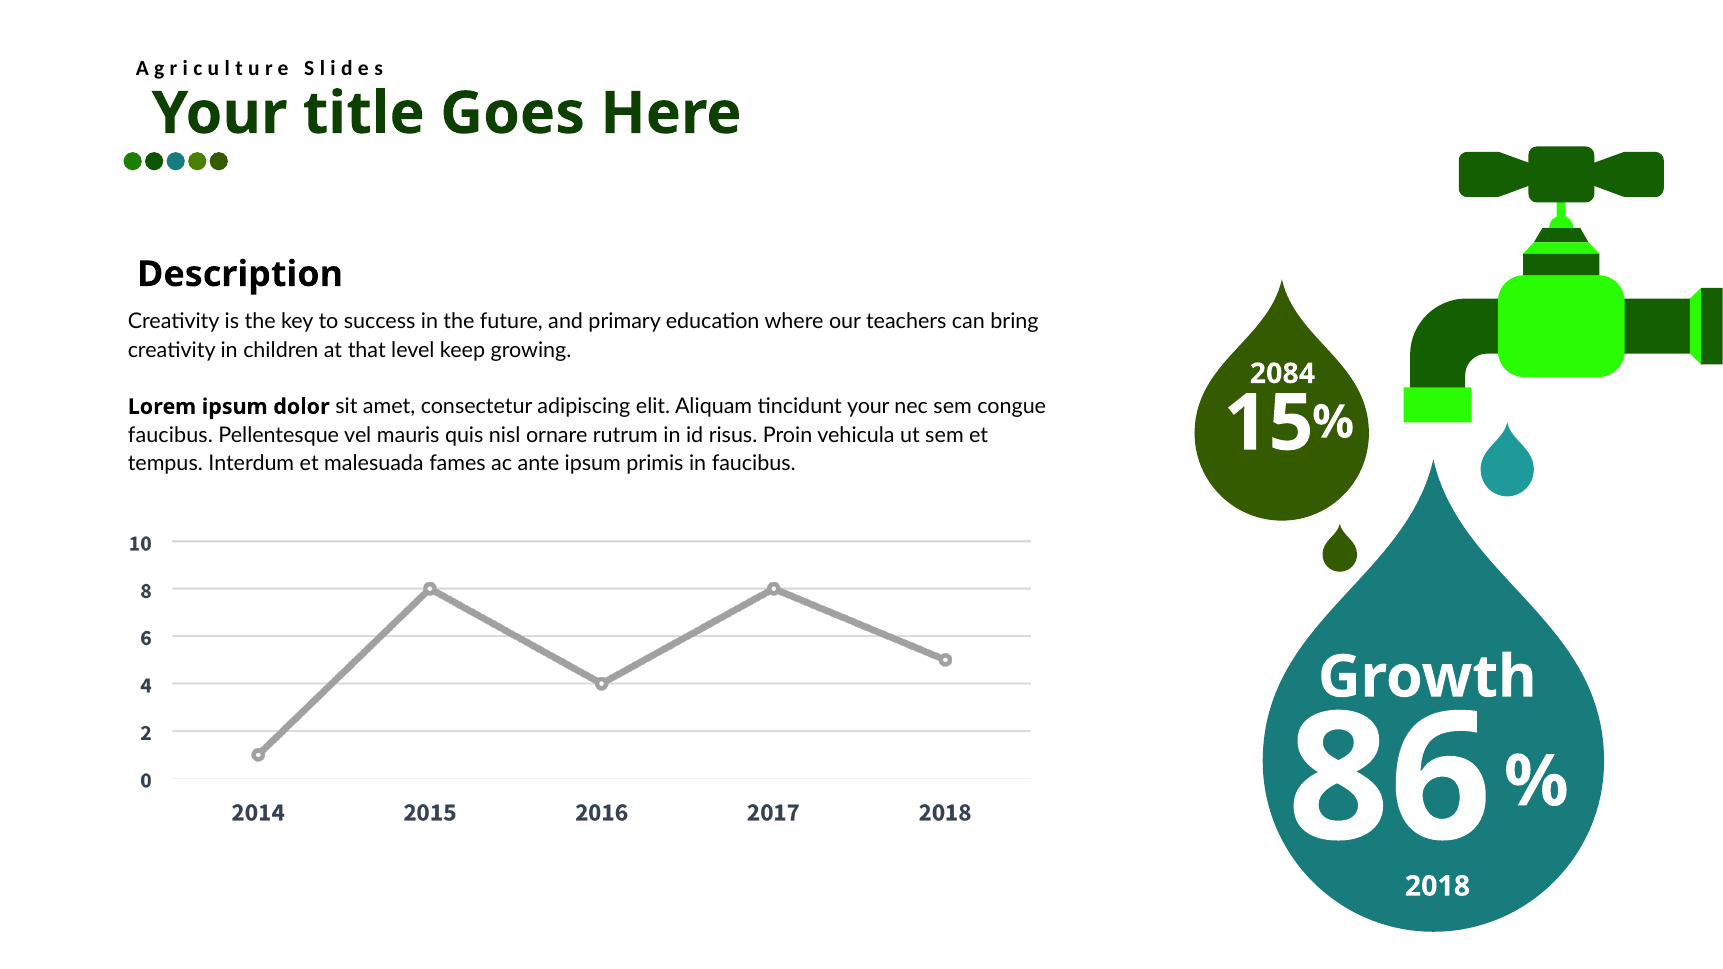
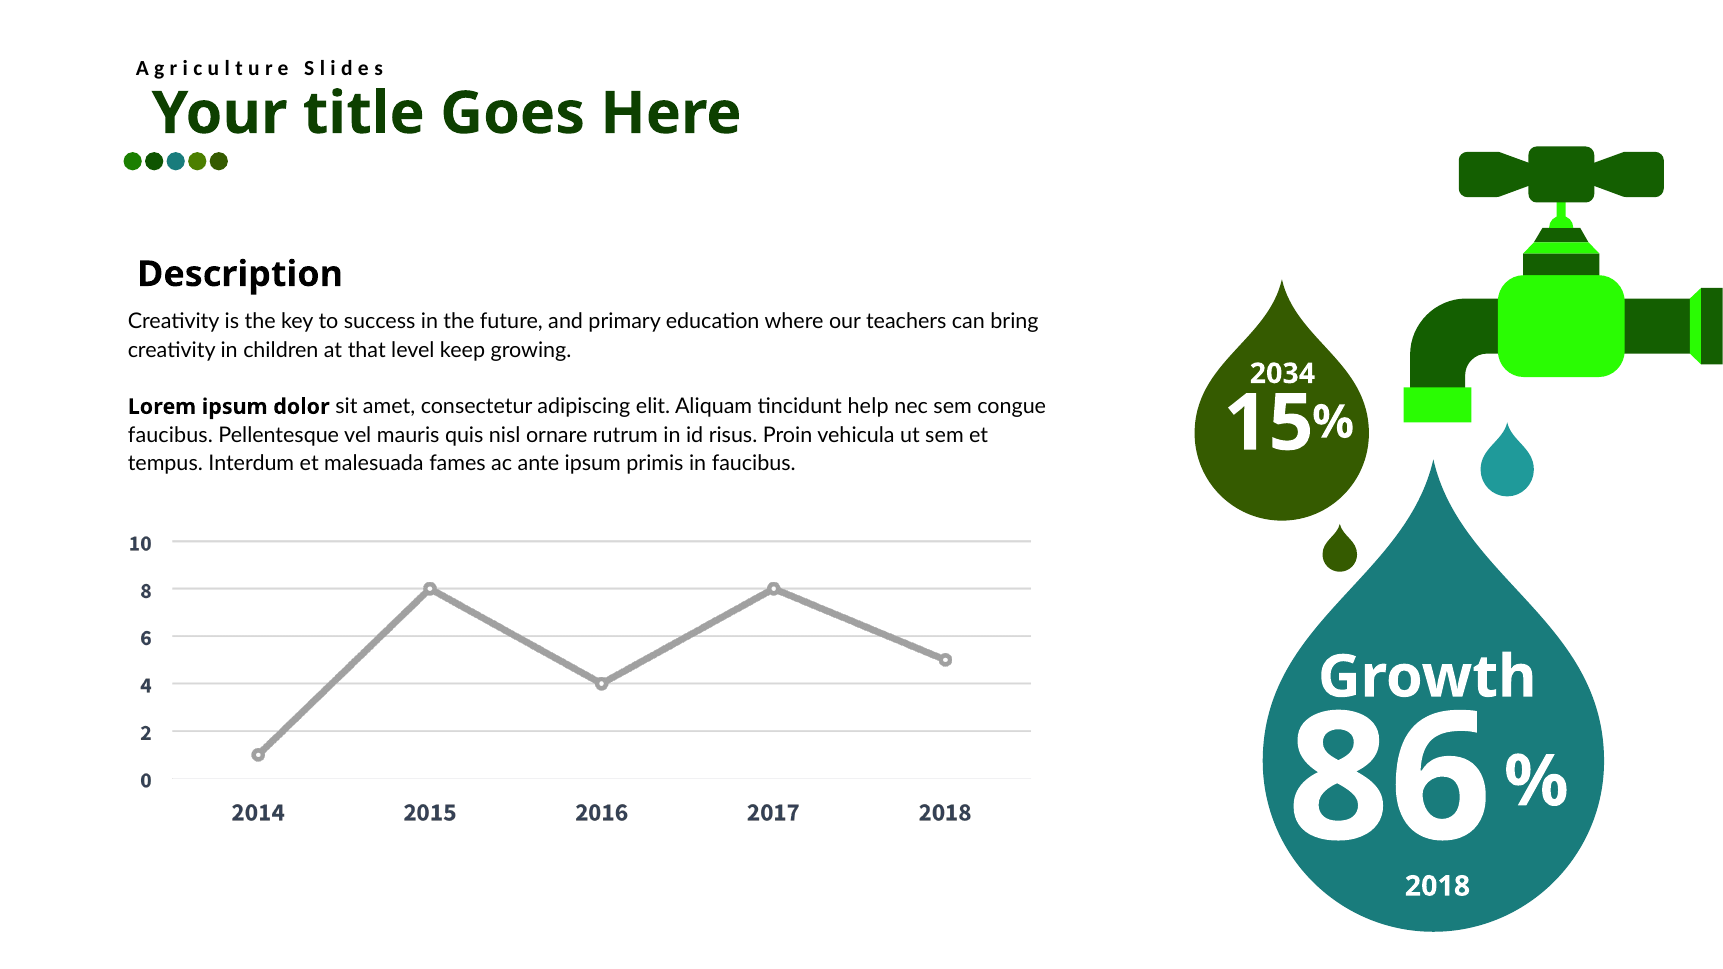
2084: 2084 -> 2034 (1282, 374)
tincidunt your: your -> help (868, 407)
